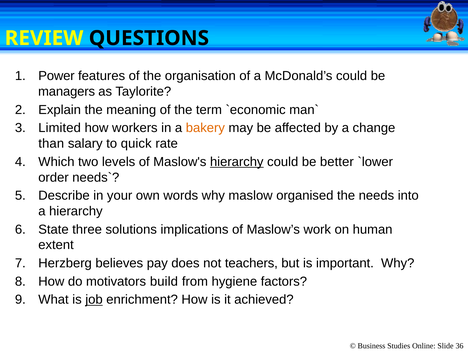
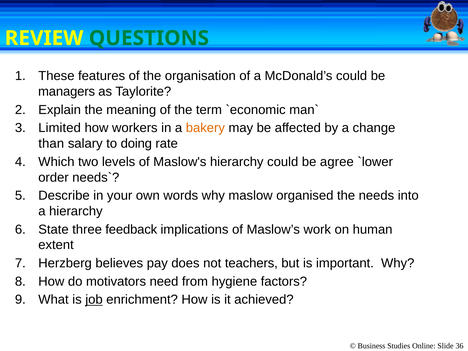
QUESTIONS colour: black -> green (149, 38)
Power: Power -> These (56, 76)
quick: quick -> doing (136, 144)
hierarchy underline: present -> none (237, 162)
better: better -> agree (337, 162)
solutions: solutions -> feedback (131, 229)
build: build -> need (164, 281)
